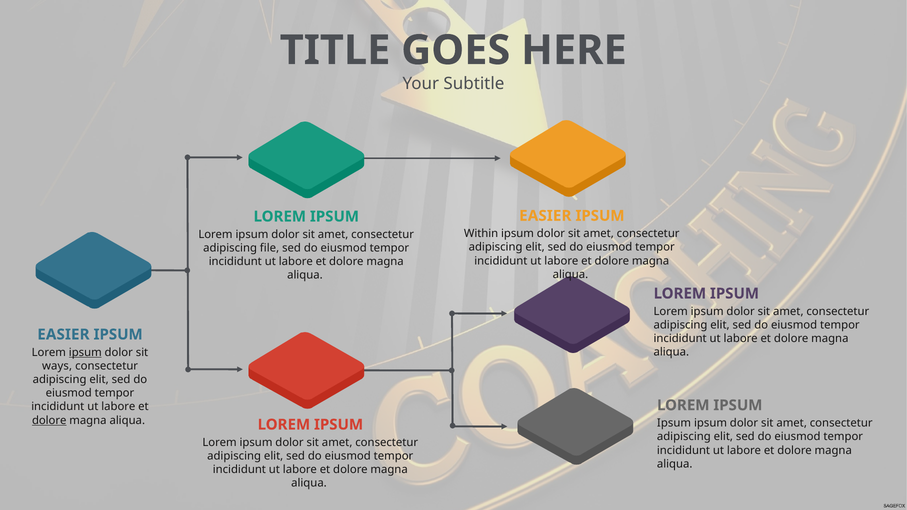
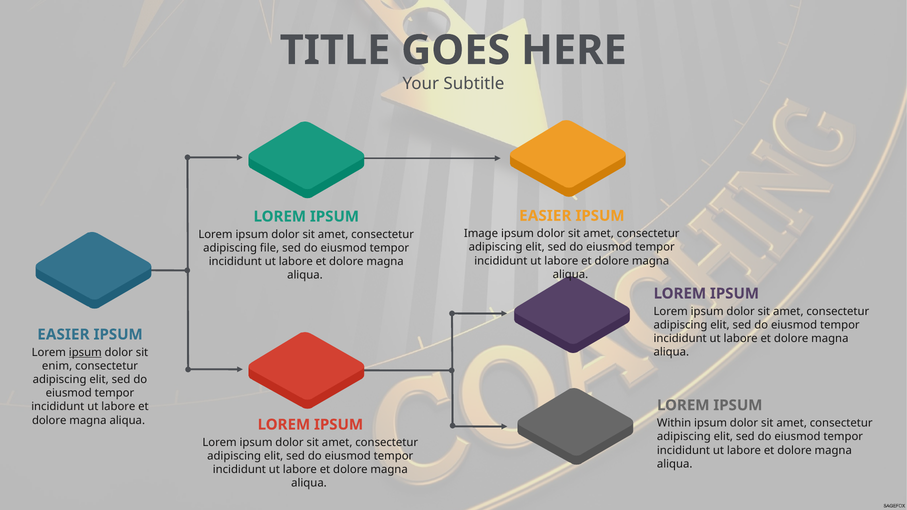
Within: Within -> Image (481, 234)
ways: ways -> enim (57, 366)
dolore underline: present -> none (49, 420)
Ipsum: Ipsum -> Within (674, 423)
